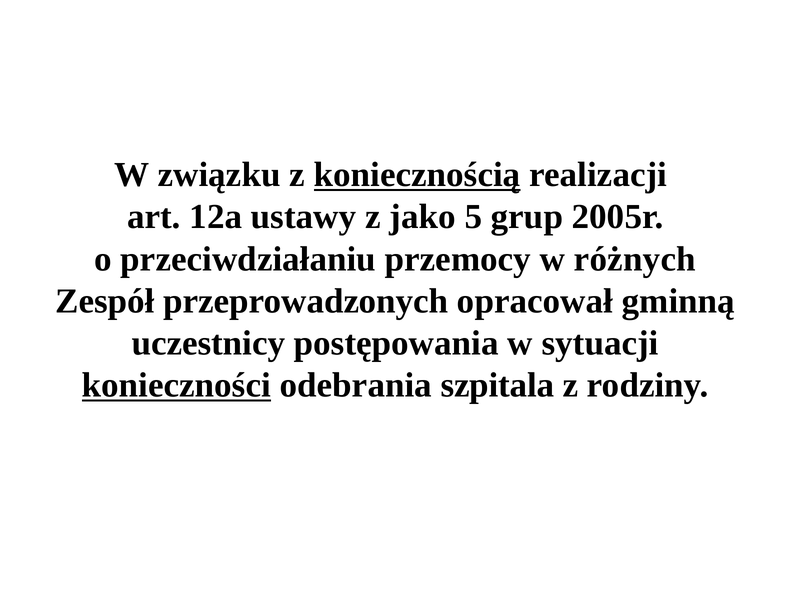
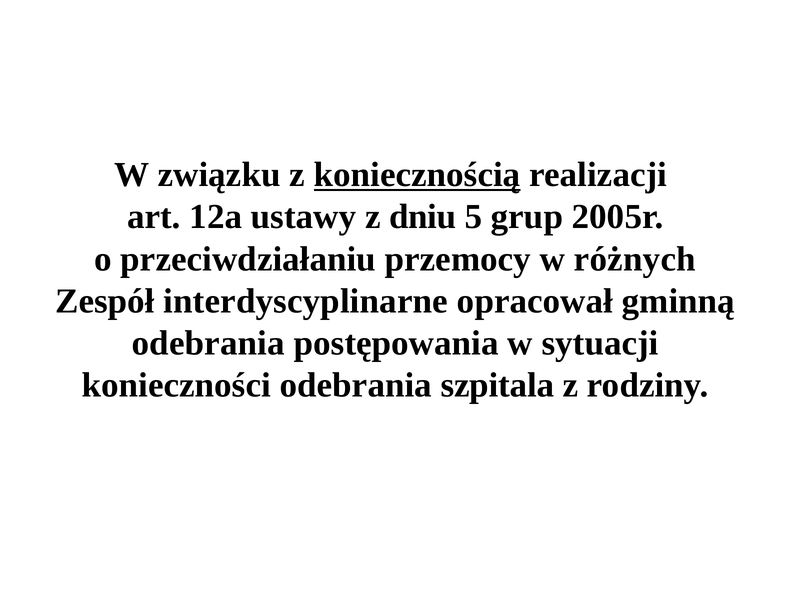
jako: jako -> dniu (423, 217)
przeprowadzonych: przeprowadzonych -> interdyscyplinarne (306, 301)
uczestnicy: uczestnicy -> odebrania (208, 344)
konieczności underline: present -> none (176, 386)
